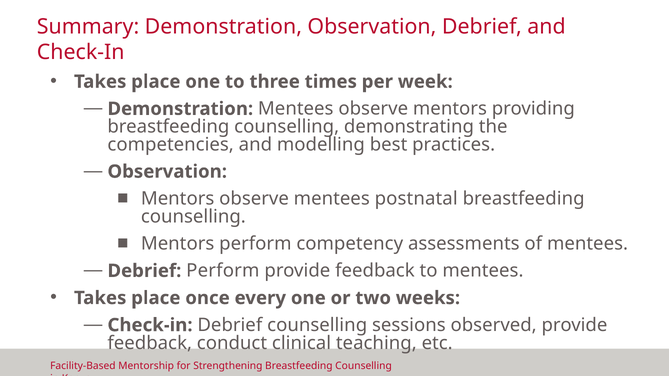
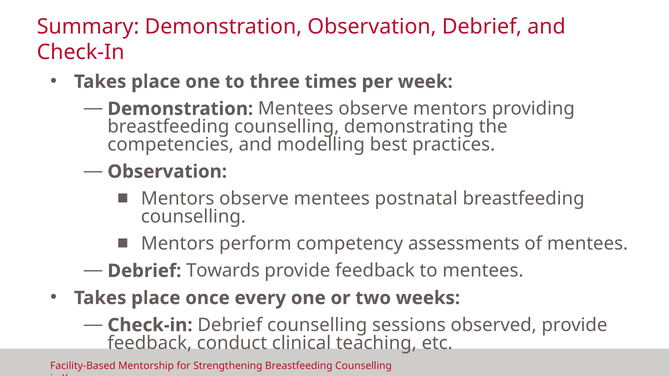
Debrief Perform: Perform -> Towards (223, 271)
